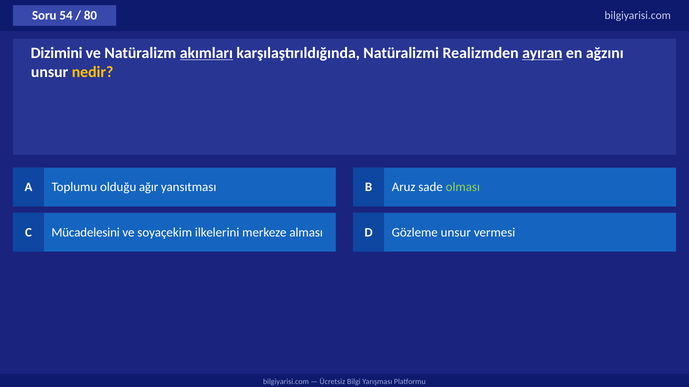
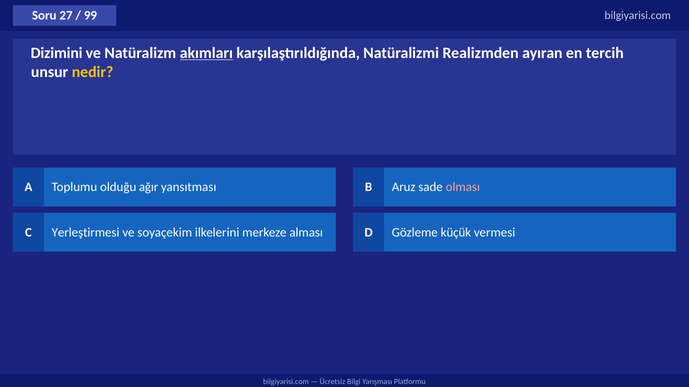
54: 54 -> 27 (66, 16)
80: 80 -> 99 (90, 16)
ayıran underline: present -> none (542, 53)
ağzını: ağzını -> tercih (605, 53)
olması colour: light green -> pink (463, 188)
Mücadelesini: Mücadelesini -> Yerleştirmesi (86, 233)
Gözleme unsur: unsur -> küçük (456, 233)
